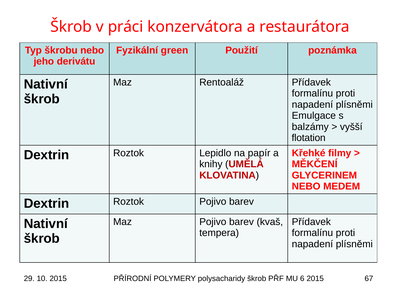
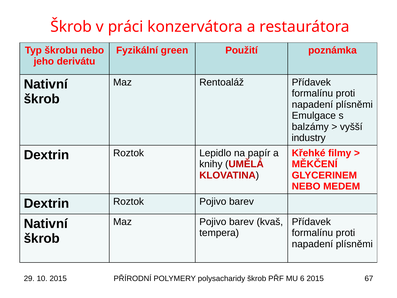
flotation: flotation -> industry (309, 138)
